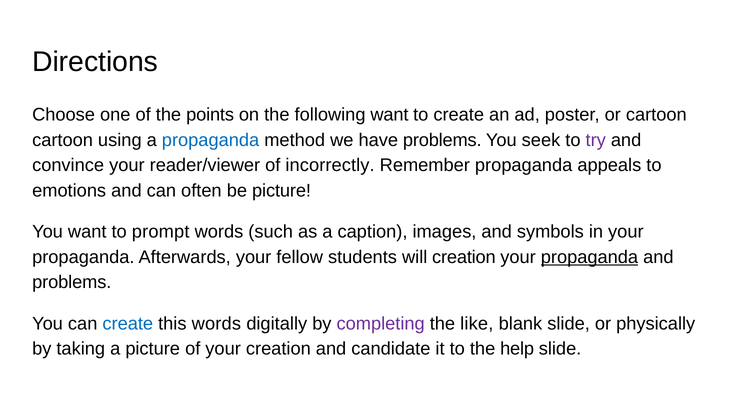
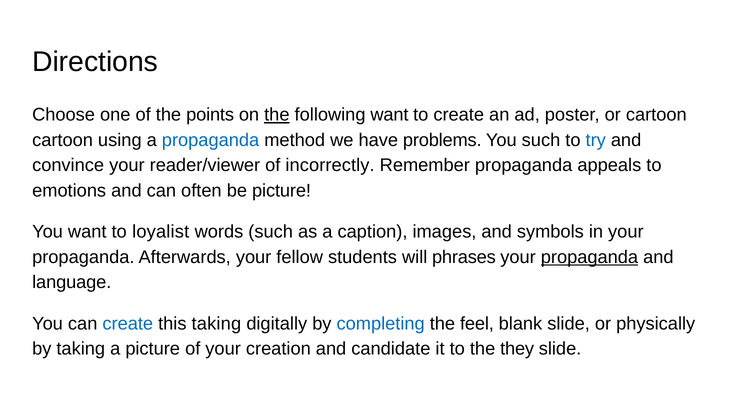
the underline: none -> present (277, 115)
You seek: seek -> such (541, 140)
try colour: purple -> blue (596, 140)
prompt: prompt -> loyalist (161, 232)
will creation: creation -> phrases (464, 257)
problems: problems -> language (72, 282)
this words: words -> taking (216, 323)
completing colour: purple -> blue (381, 323)
like: like -> feel (477, 323)
help: help -> they (517, 349)
